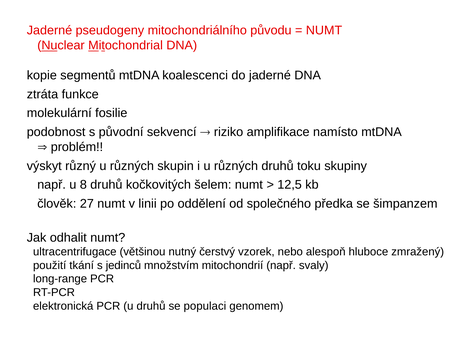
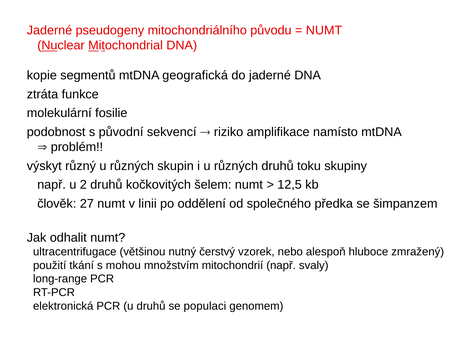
koalescenci: koalescenci -> geografická (195, 75)
8: 8 -> 2 (83, 185)
jedinců: jedinců -> mohou (123, 265)
